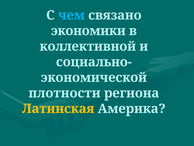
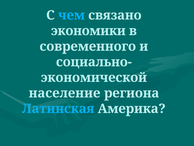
коллективной: коллективной -> современного (88, 46)
плотности: плотности -> население (65, 93)
Латинская colour: yellow -> light blue (58, 108)
